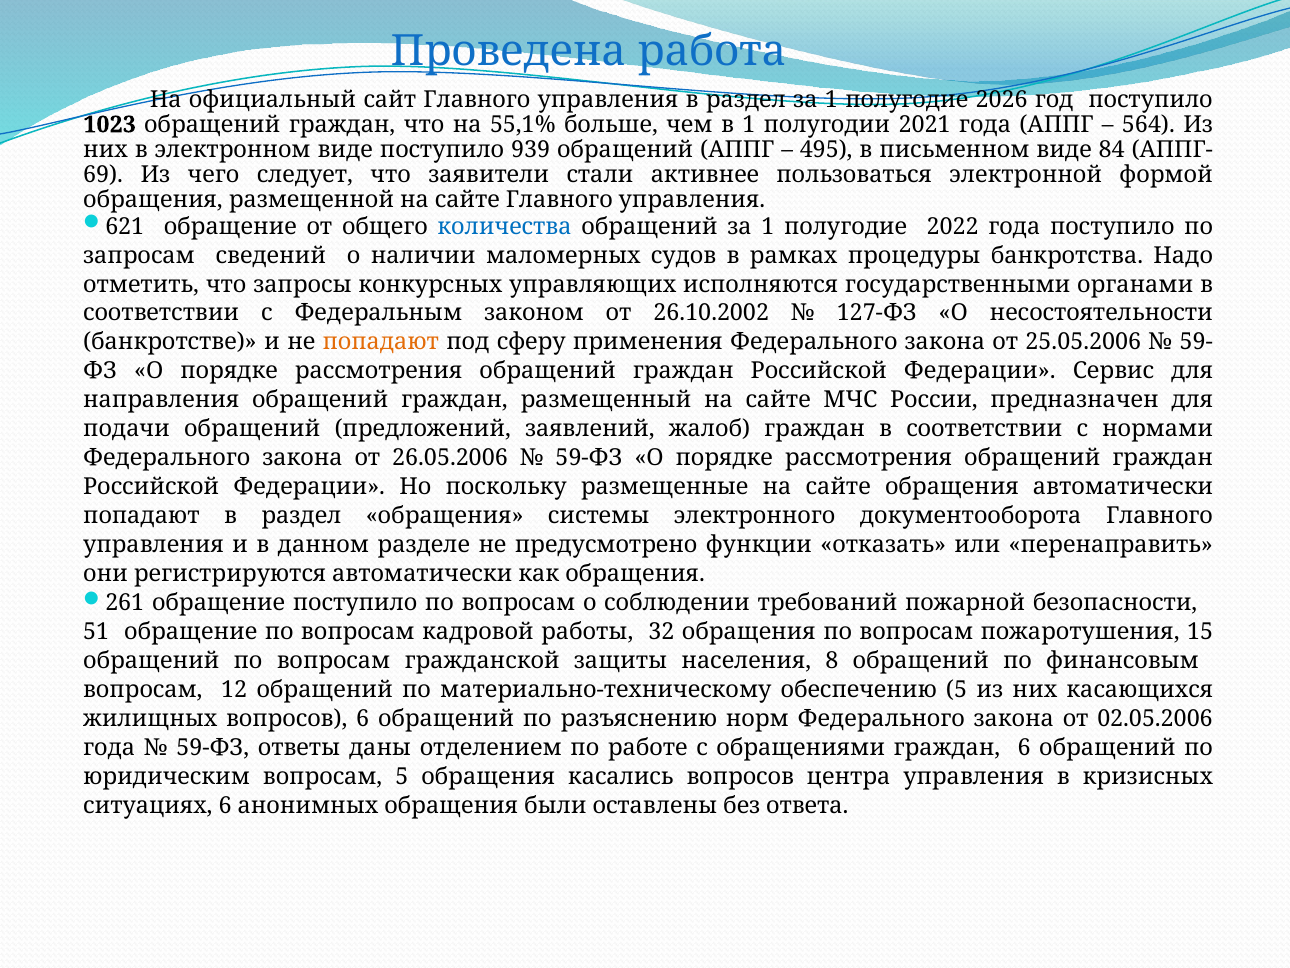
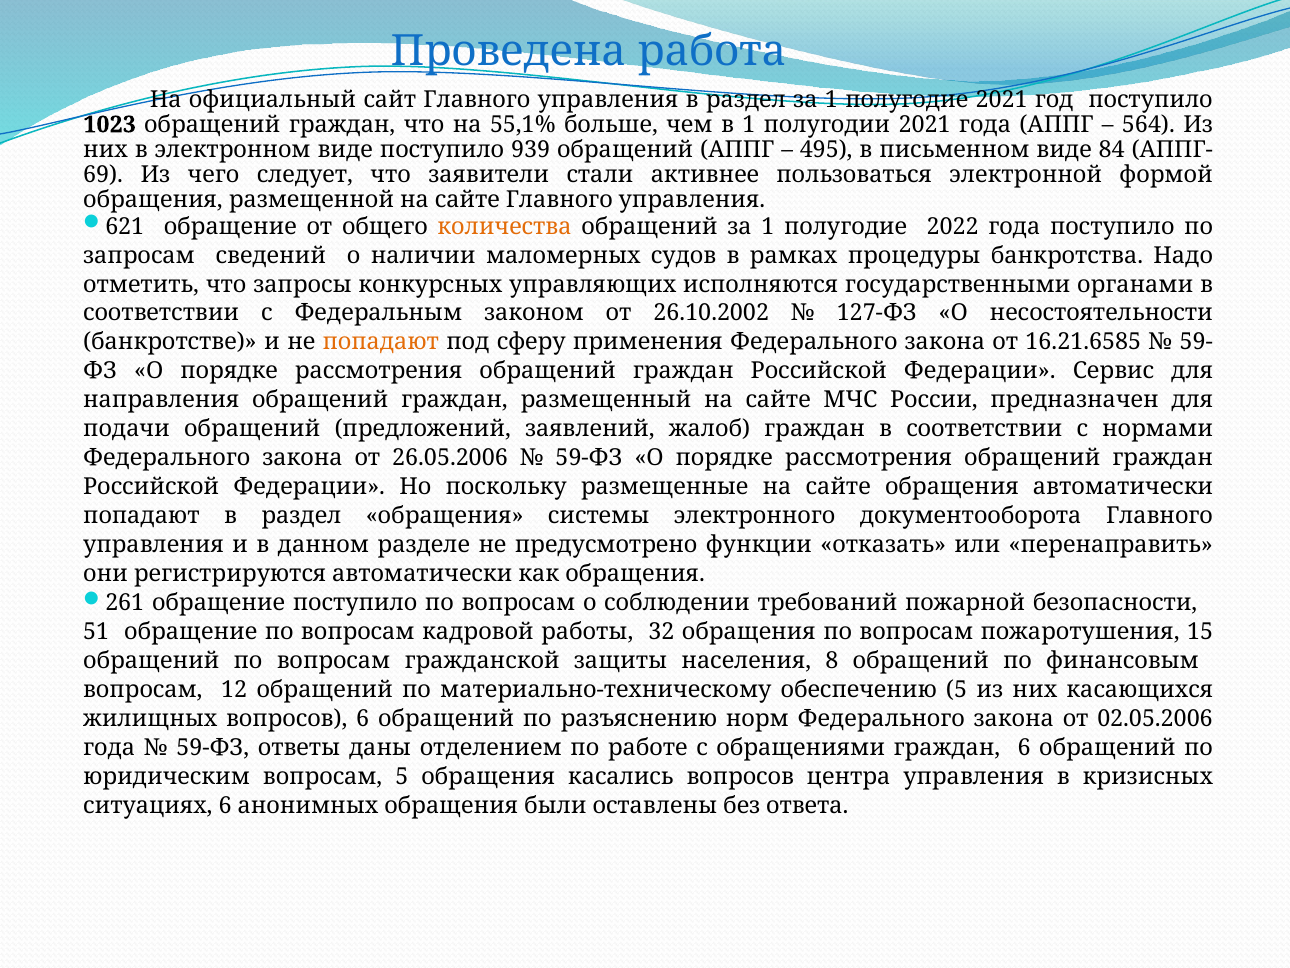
полугодие 2026: 2026 -> 2021 (1002, 99)
количества colour: blue -> orange (505, 226)
25.05.2006: 25.05.2006 -> 16.21.6585 (1083, 342)
